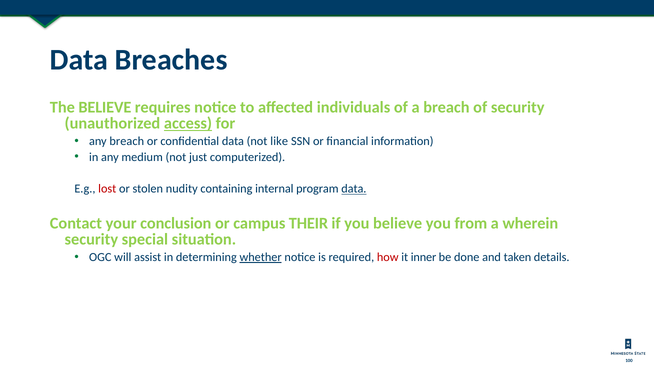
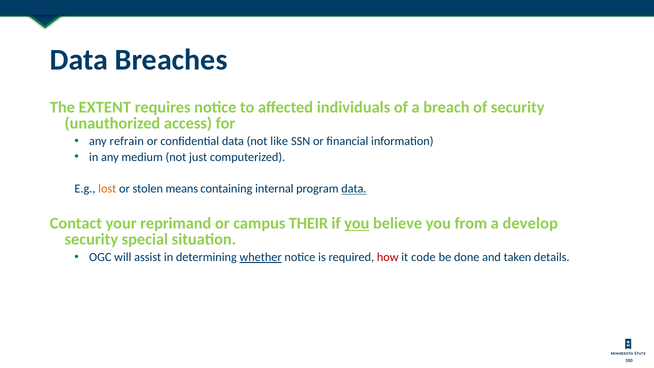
The BELIEVE: BELIEVE -> EXTENT (105, 108)
access underline: present -> none (188, 123)
any breach: breach -> refrain (127, 141)
lost colour: red -> orange (107, 189)
nudity: nudity -> means (182, 189)
conclusion: conclusion -> reprimand (176, 223)
you underline: none -> present (357, 223)
wherein: wherein -> develop (530, 223)
inner: inner -> code (423, 257)
